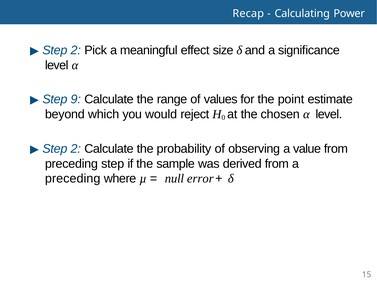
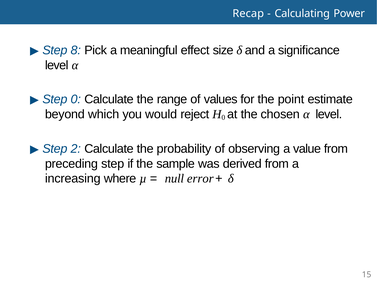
2: 2 -> 8 (76, 50)
Step 9: 9 -> 0 (76, 99)
preceding: preceding -> increasing (73, 179)
